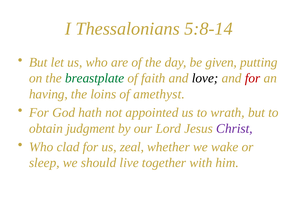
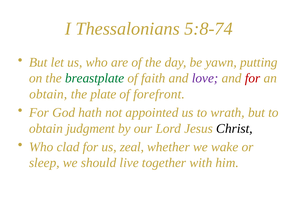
5:8-14: 5:8-14 -> 5:8-74 (209, 29)
given: given -> yawn (221, 63)
love colour: black -> purple (205, 78)
having: having -> obtain (48, 94)
loins: loins -> plate (103, 94)
amethyst: amethyst -> forefront (159, 94)
Christ colour: purple -> black (234, 129)
